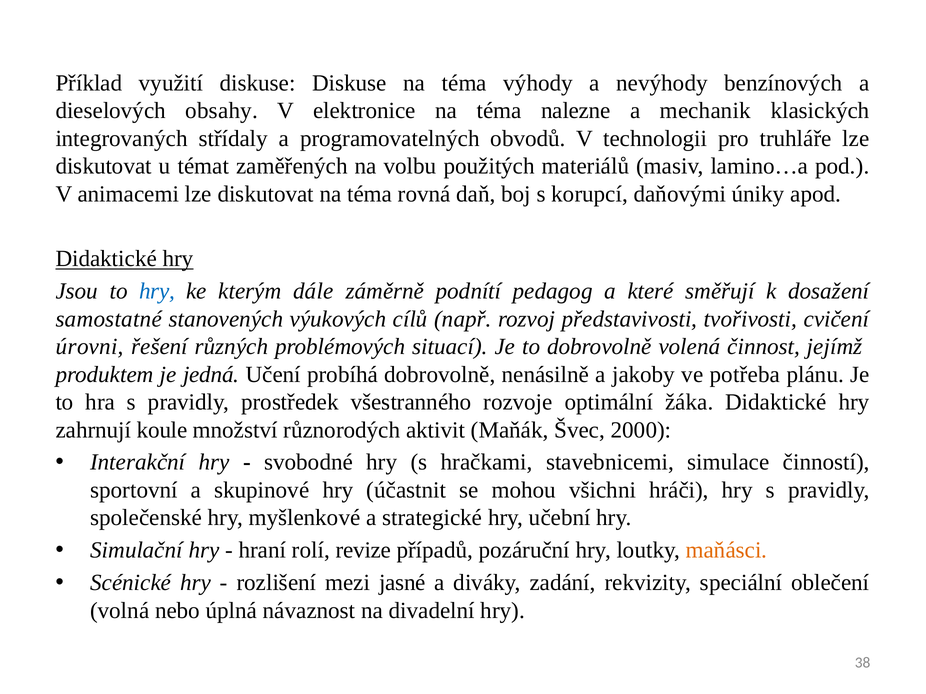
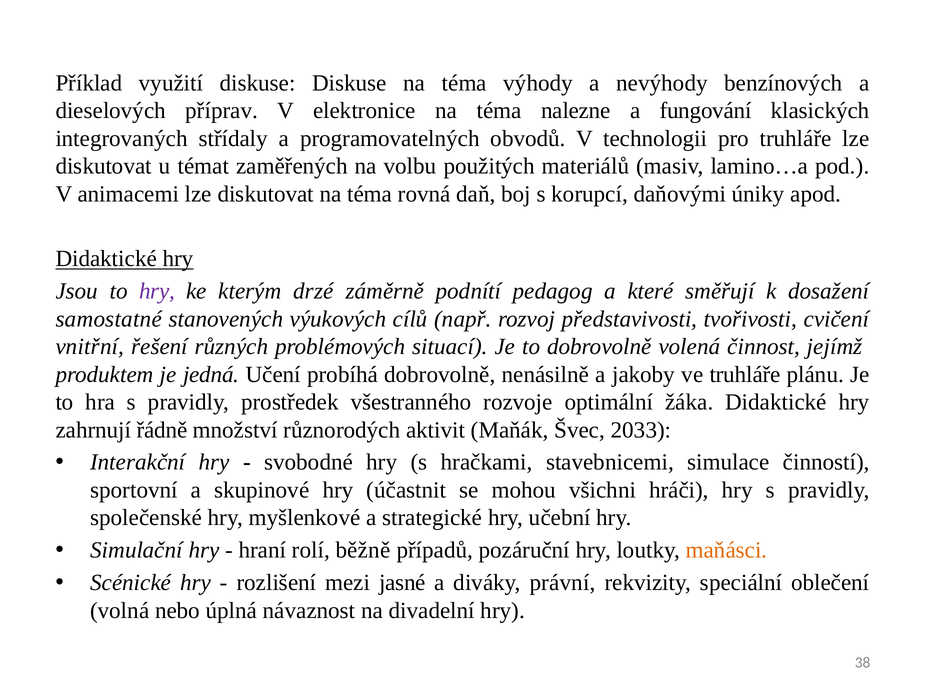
obsahy: obsahy -> příprav (222, 111)
mechanik: mechanik -> fungování (706, 111)
hry colour: blue -> purple (157, 291)
dále: dále -> drzé (313, 291)
úrovni: úrovni -> vnitřní (90, 347)
ve potřeba: potřeba -> truhláře (745, 375)
koule: koule -> řádně (162, 430)
2000: 2000 -> 2033 (641, 430)
revize: revize -> běžně (363, 551)
zadání: zadání -> právní (563, 583)
